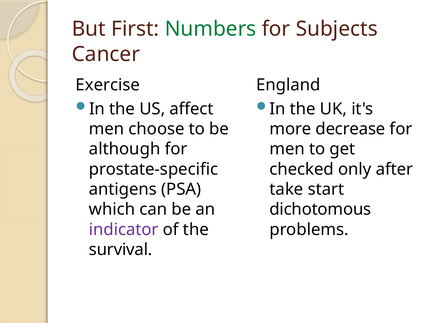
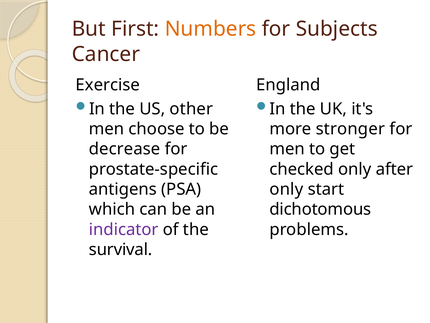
Numbers colour: green -> orange (210, 29)
affect: affect -> other (191, 109)
decrease: decrease -> stronger (350, 129)
although: although -> decrease (125, 149)
take: take -> only (286, 189)
